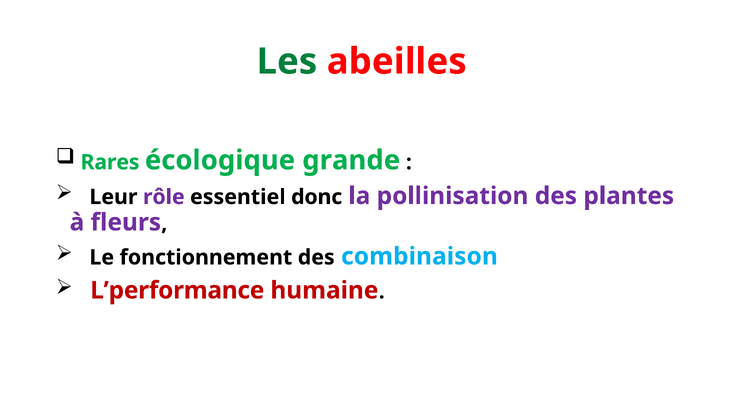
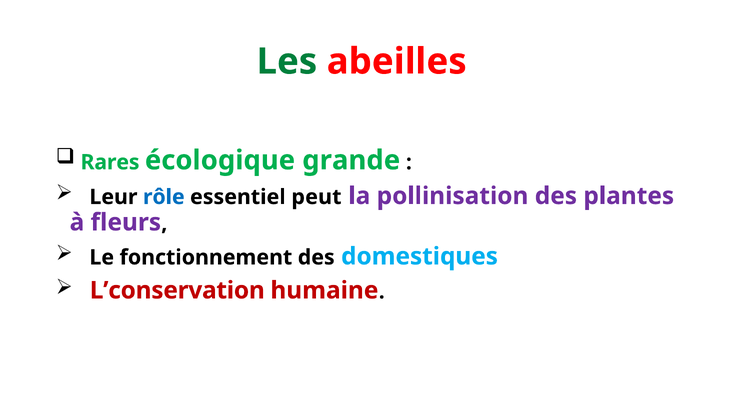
rôle colour: purple -> blue (164, 197)
donc: donc -> peut (316, 197)
combinaison: combinaison -> domestiques (420, 257)
L’performance: L’performance -> L’conservation (177, 291)
